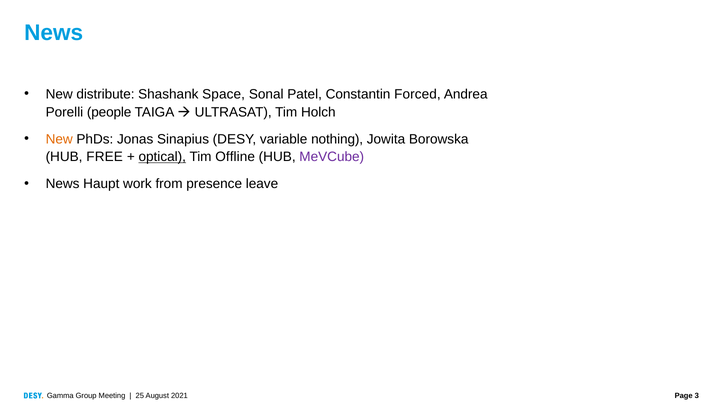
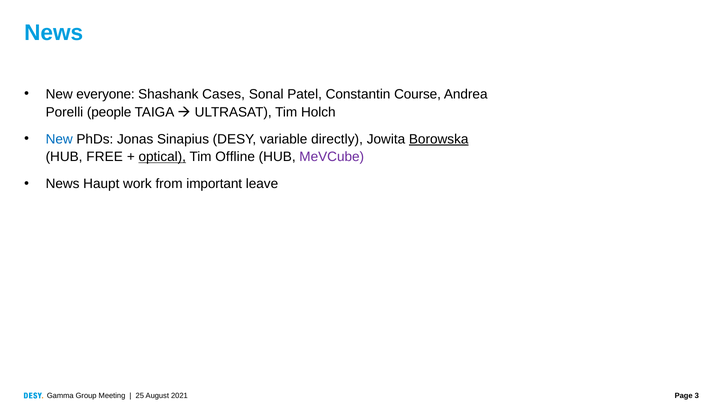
distribute: distribute -> everyone (106, 94)
Space: Space -> Cases (224, 94)
Forced: Forced -> Course (418, 94)
New colour: orange -> blue (59, 139)
nothing: nothing -> directly (337, 139)
Borowska underline: none -> present (439, 139)
presence: presence -> important (214, 184)
